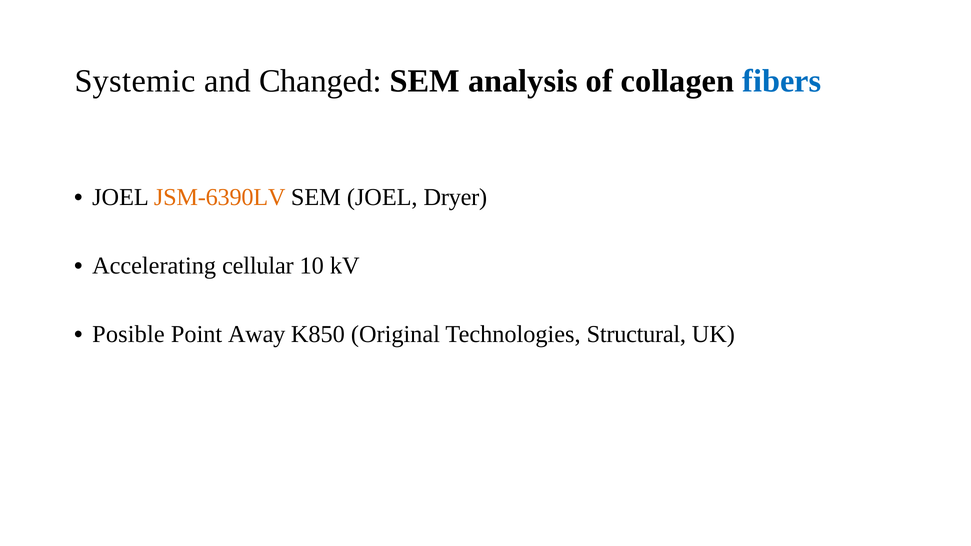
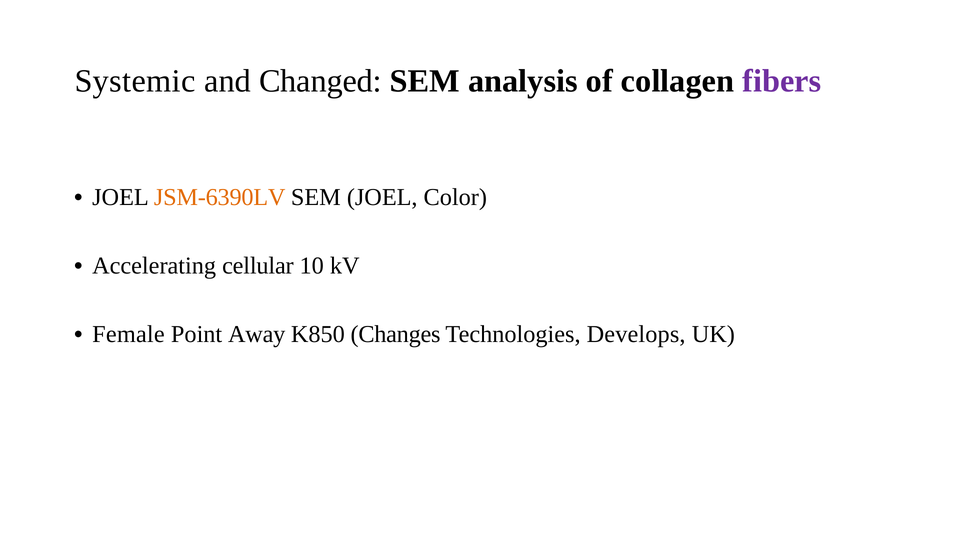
fibers colour: blue -> purple (782, 81)
Dryer: Dryer -> Color (455, 197)
Posible: Posible -> Female (128, 334)
Original: Original -> Changes (396, 334)
Structural: Structural -> Develops (636, 334)
